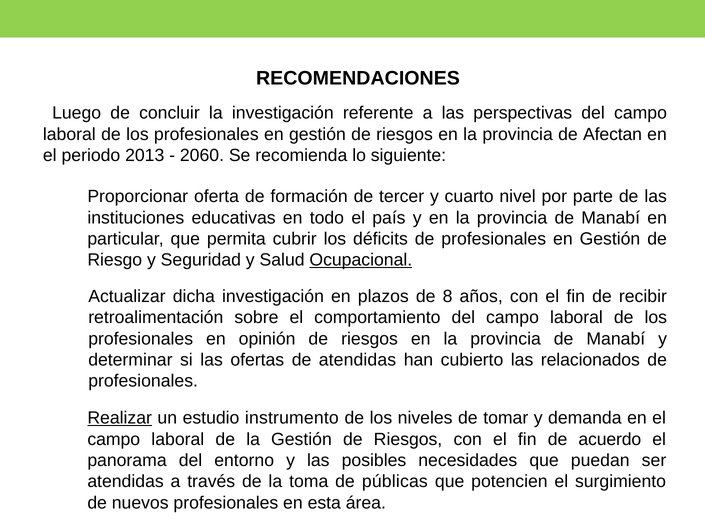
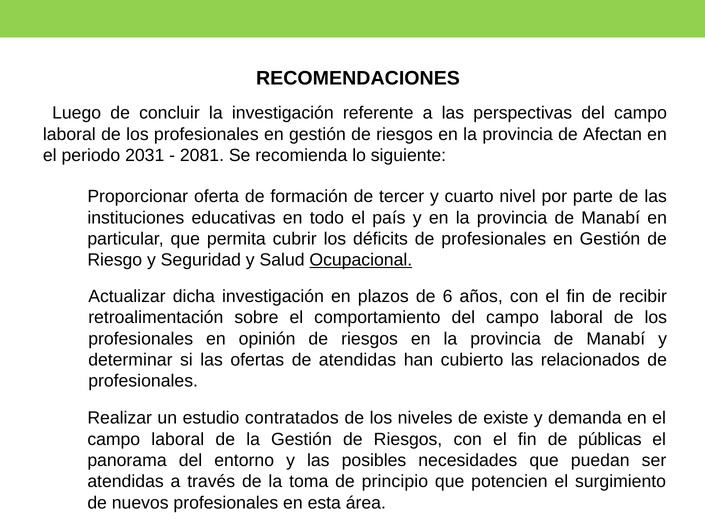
2013: 2013 -> 2031 (145, 155)
2060: 2060 -> 2081 (202, 155)
8: 8 -> 6 (448, 296)
Realizar underline: present -> none (120, 418)
instrumento: instrumento -> contratados (292, 418)
tomar: tomar -> existe (506, 418)
acuerdo: acuerdo -> públicas (610, 439)
públicas: públicas -> principio (395, 481)
